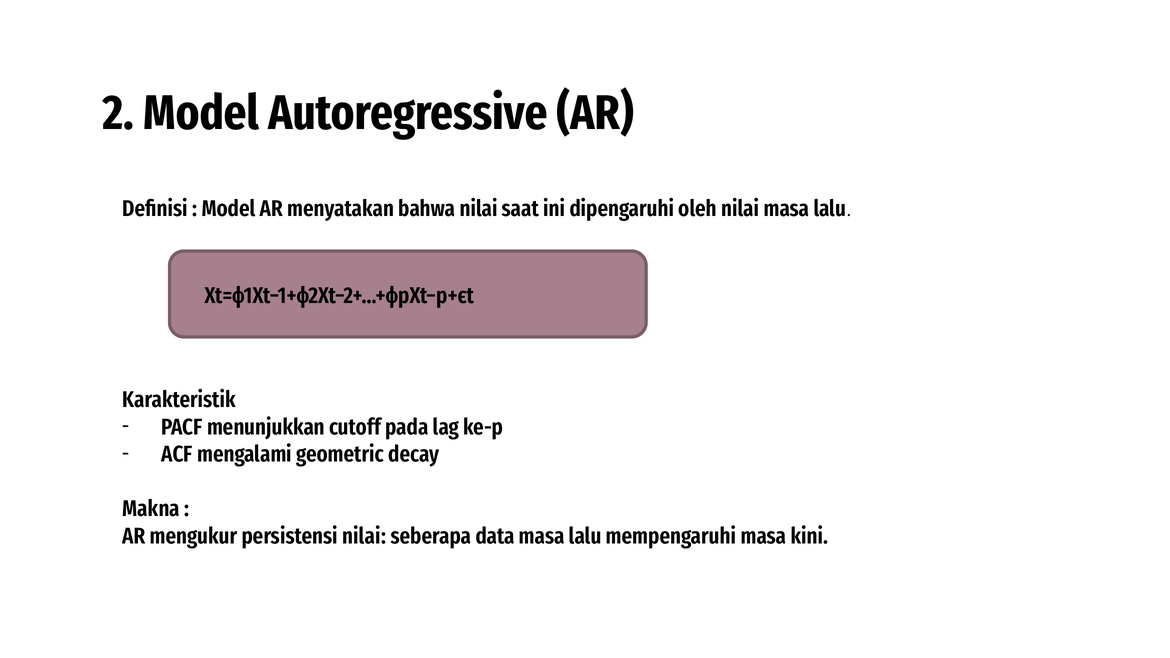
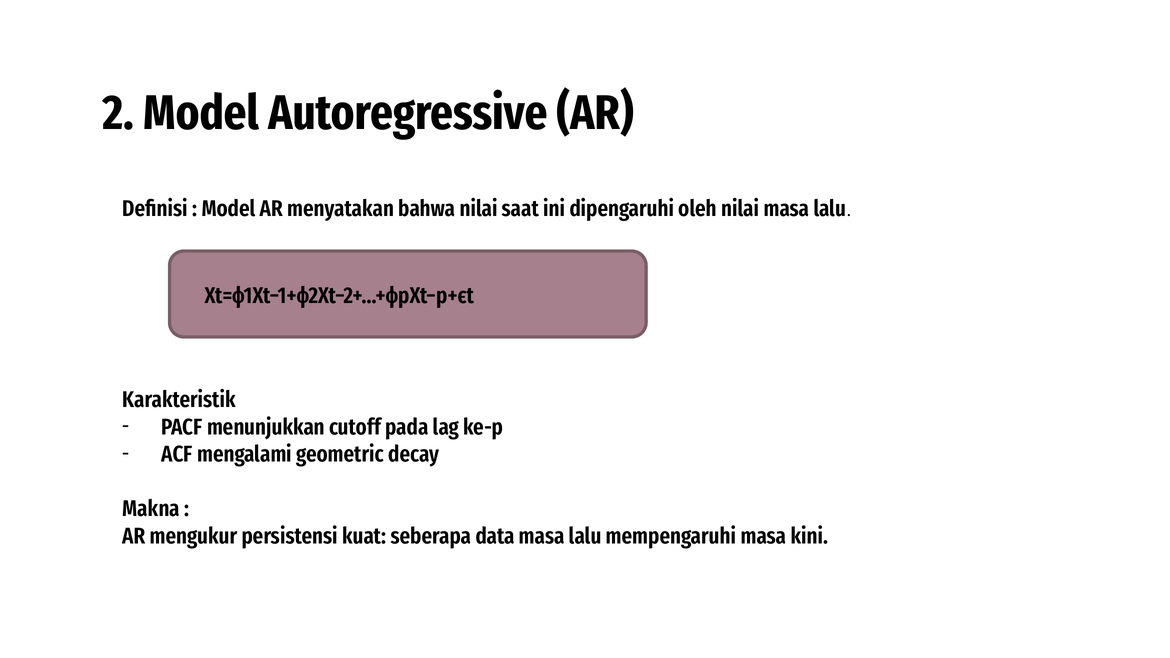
persistensi nilai: nilai -> kuat (364, 536)
